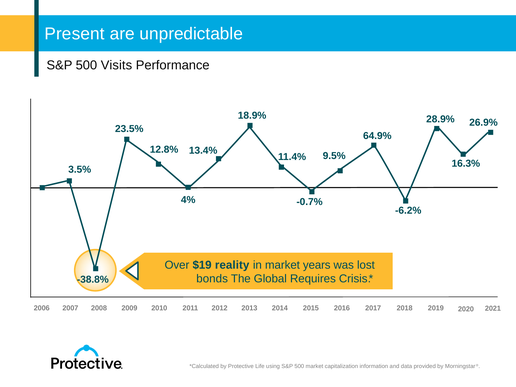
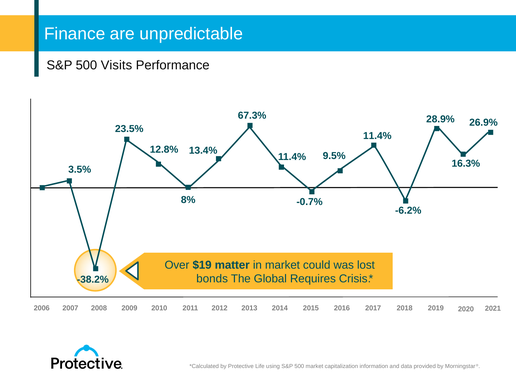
Present: Present -> Finance (75, 34)
18.9%: 18.9% -> 67.3% (252, 115)
64.9%: 64.9% -> 11.4% (377, 136)
4%: 4% -> 8% (188, 200)
reality: reality -> matter (232, 265)
years: years -> could (317, 265)
-38.8%: -38.8% -> -38.2% (93, 279)
